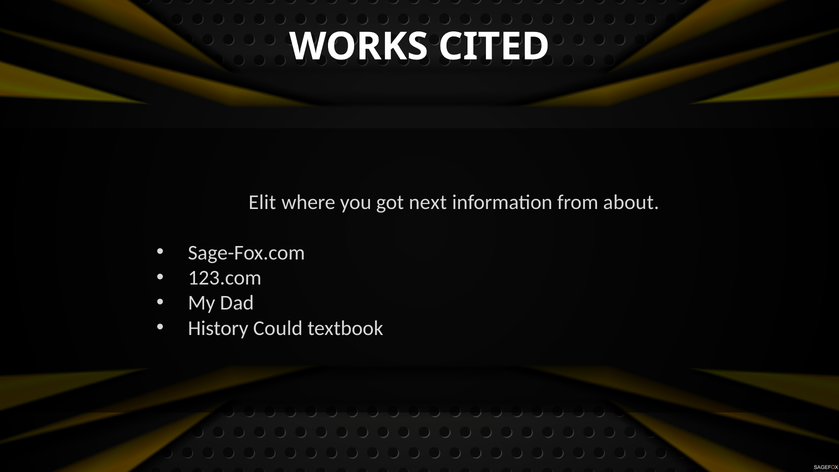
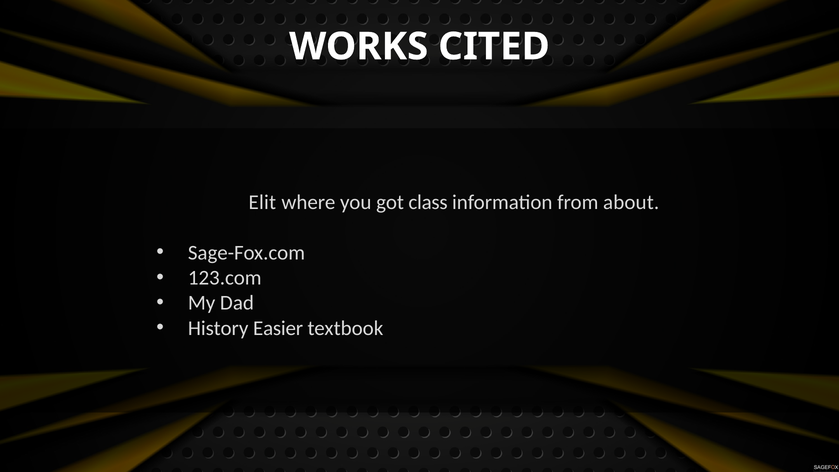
next: next -> class (428, 202)
Could: Could -> Easier (278, 328)
